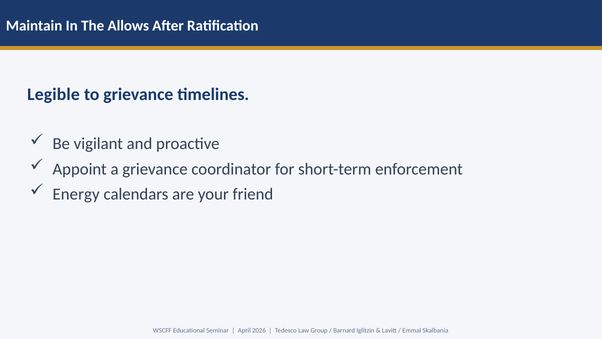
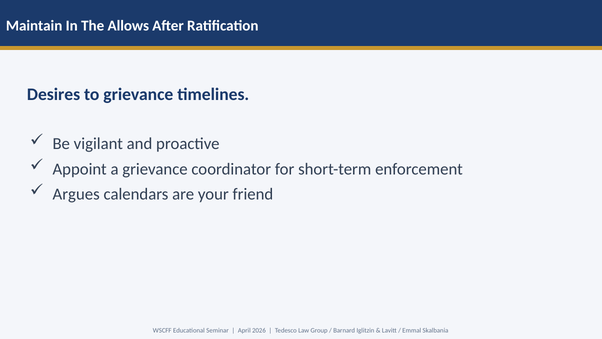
Legible: Legible -> Desires (54, 94)
Energy: Energy -> Argues (76, 194)
